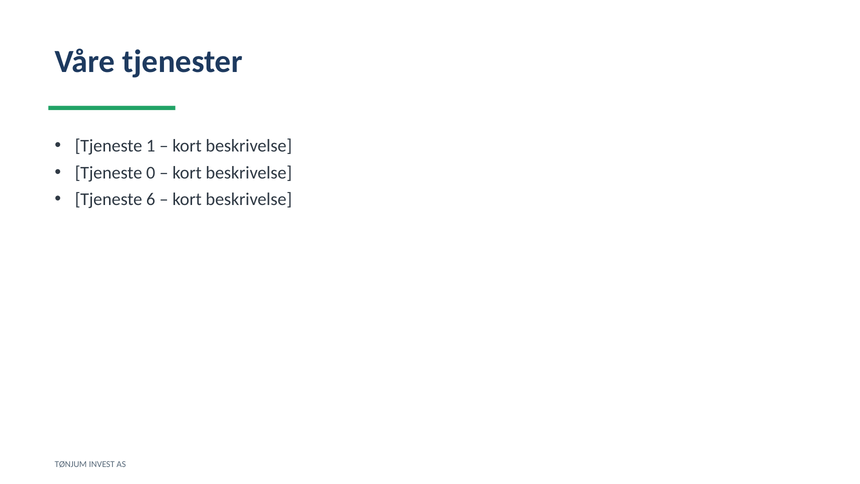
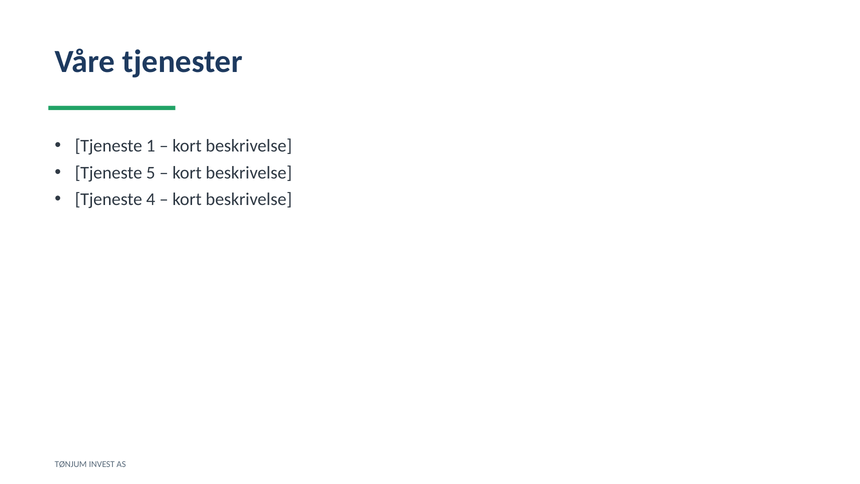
0: 0 -> 5 (151, 173)
6: 6 -> 4 (151, 199)
